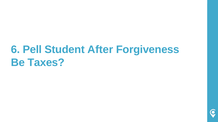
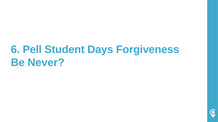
After: After -> Days (100, 50)
Taxes: Taxes -> Never (46, 63)
